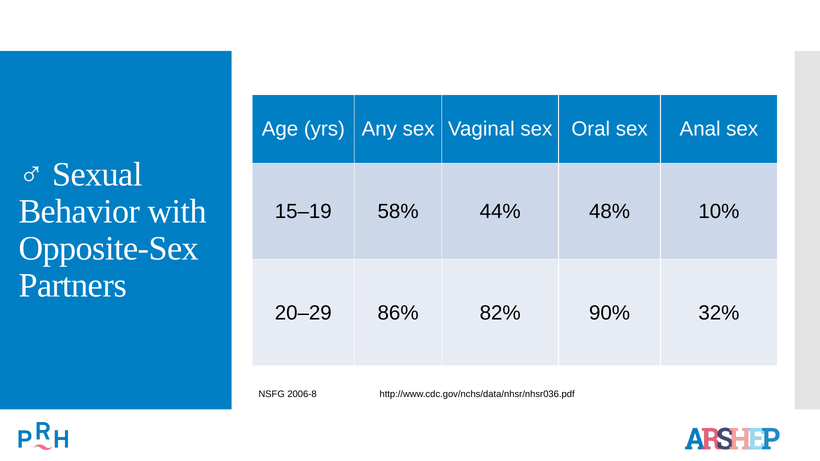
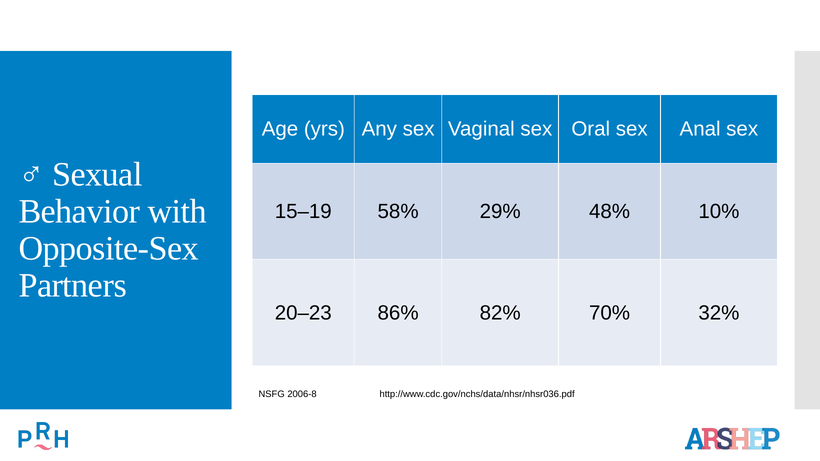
44%: 44% -> 29% (500, 212)
20–29: 20–29 -> 20–23 (303, 313)
90%: 90% -> 70% (610, 313)
